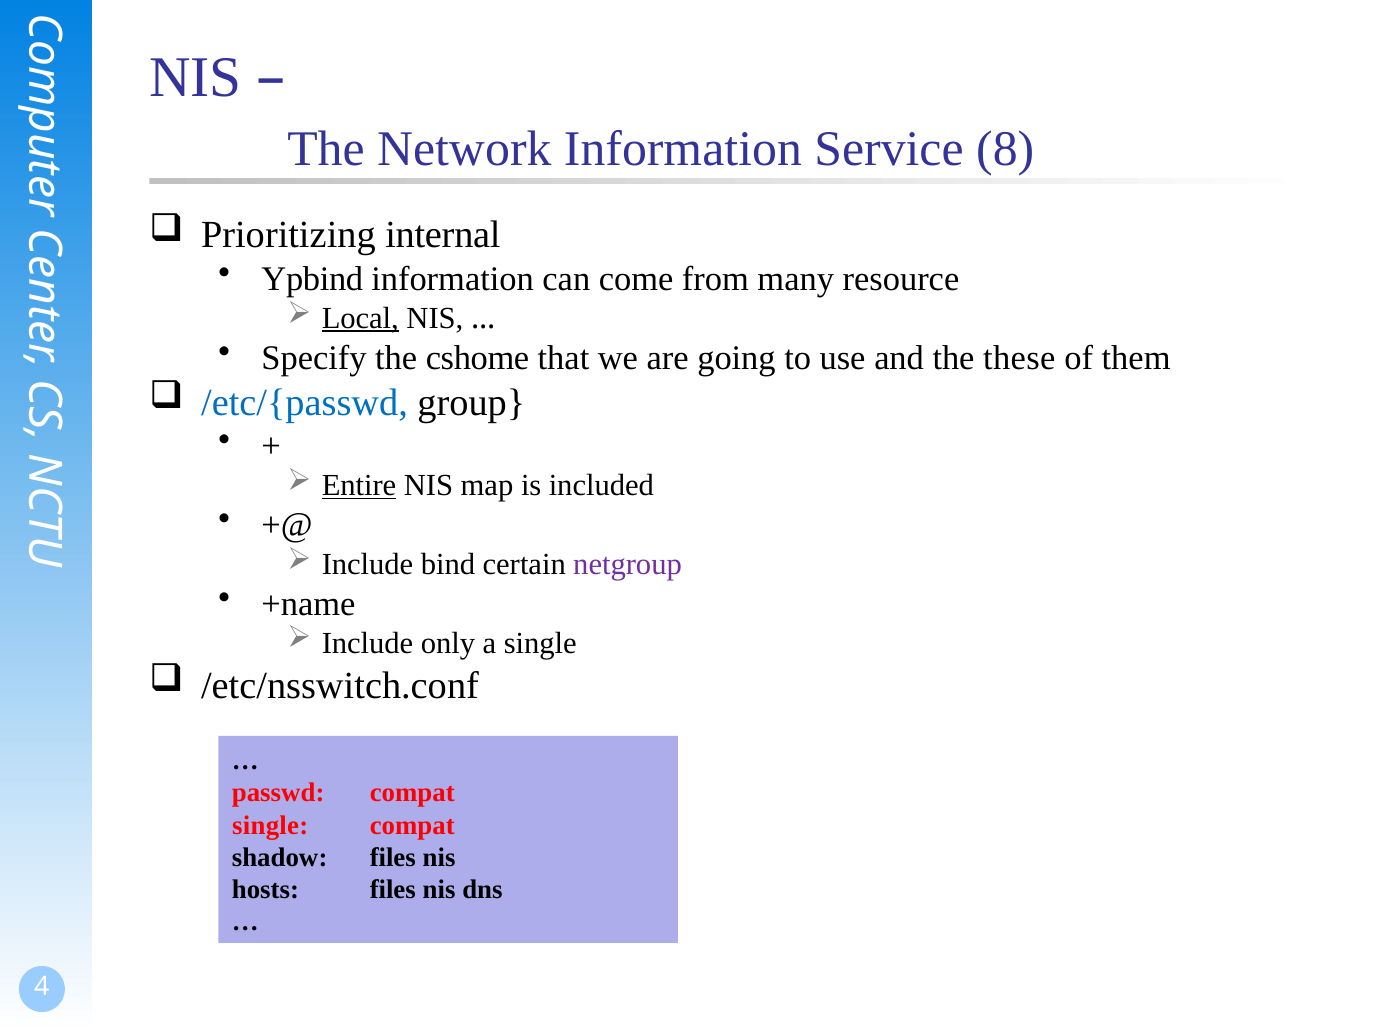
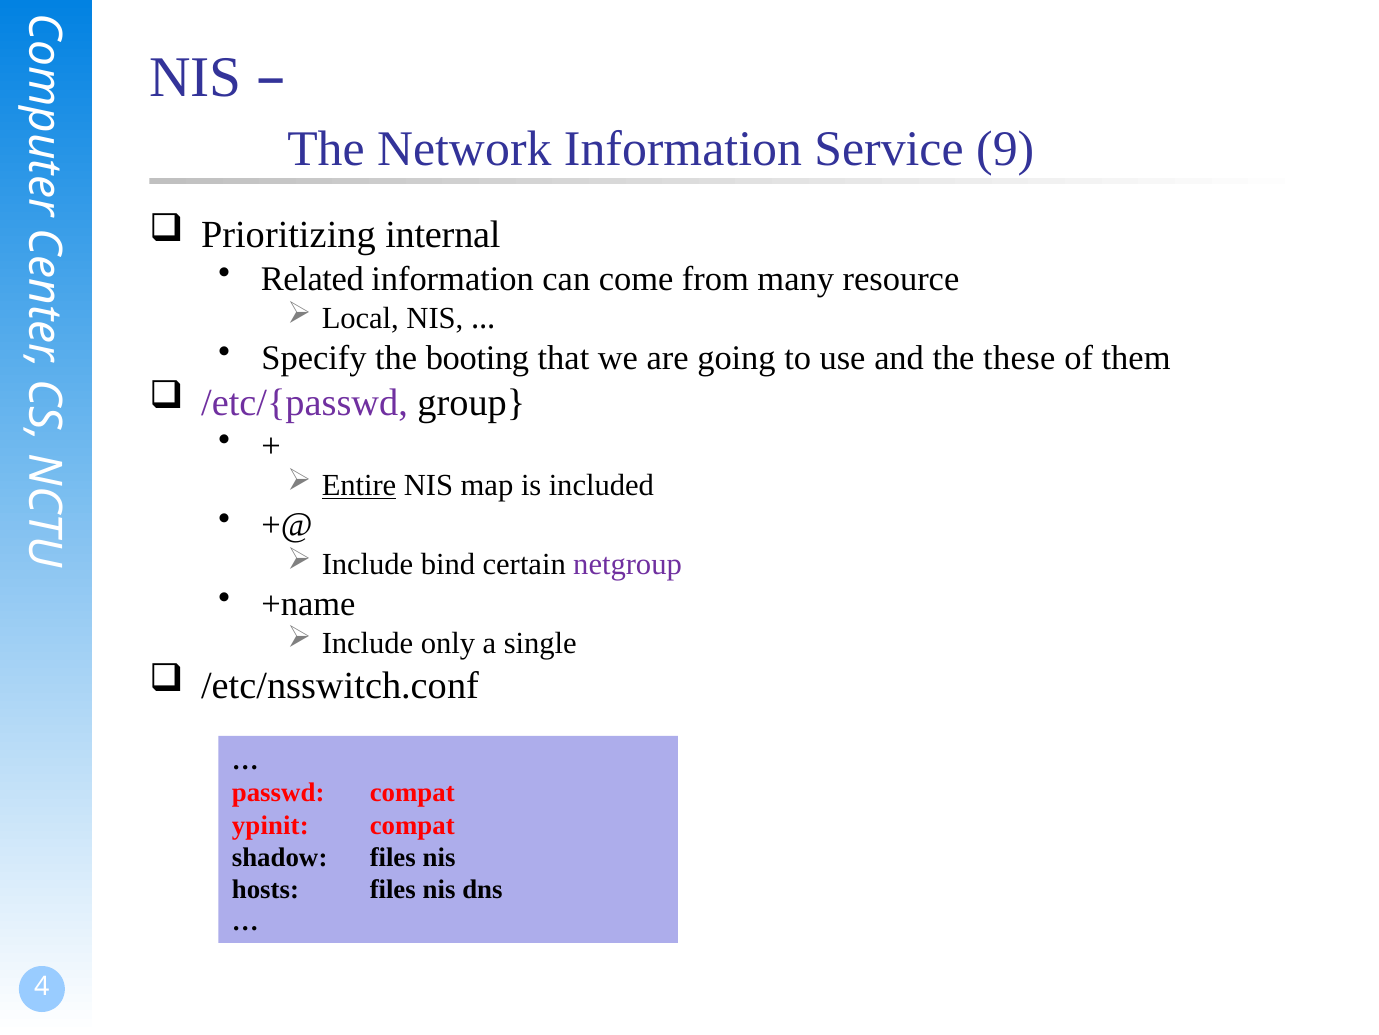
8: 8 -> 9 (1005, 149)
Ypbind: Ypbind -> Related (312, 279)
Local underline: present -> none (360, 318)
cshome: cshome -> booting (478, 358)
/etc/{passwd colour: blue -> purple (305, 402)
single: single -> ypinit (270, 825)
